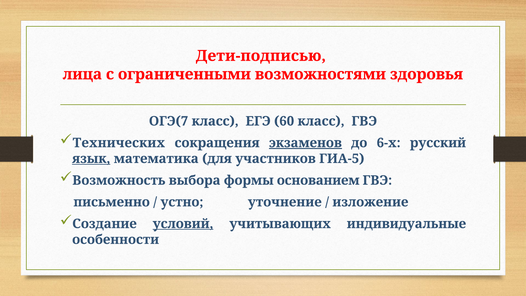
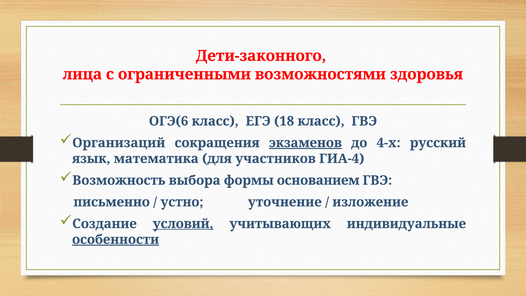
Дети-подписью: Дети-подписью -> Дети-законного (261, 56)
ОГЭ(7: ОГЭ(7 -> ОГЭ(6 (169, 121)
60: 60 -> 18 (284, 121)
Технических: Технических -> Организаций (119, 143)
6-х: 6-х -> 4-х (389, 143)
язык underline: present -> none (91, 159)
ГИА-5: ГИА-5 -> ГИА-4 (342, 159)
особенности underline: none -> present (116, 239)
